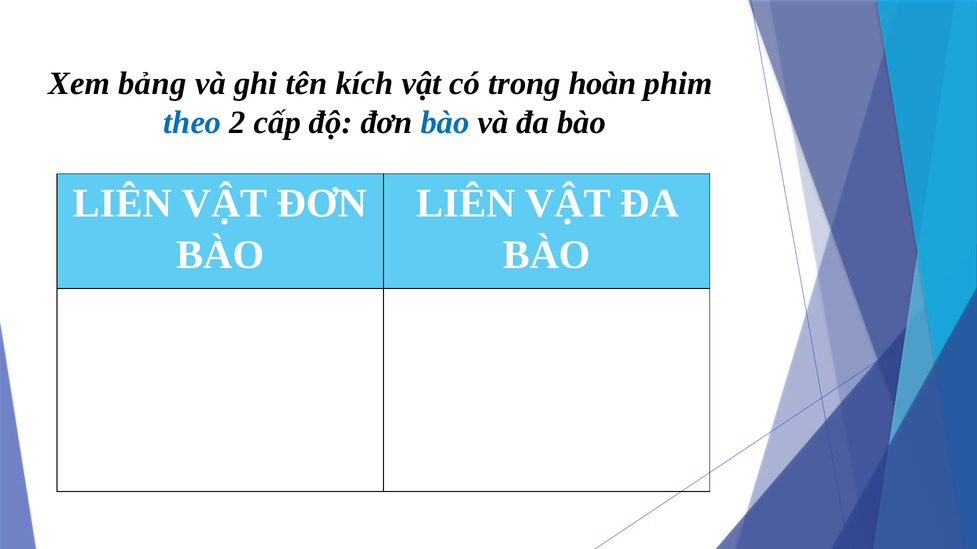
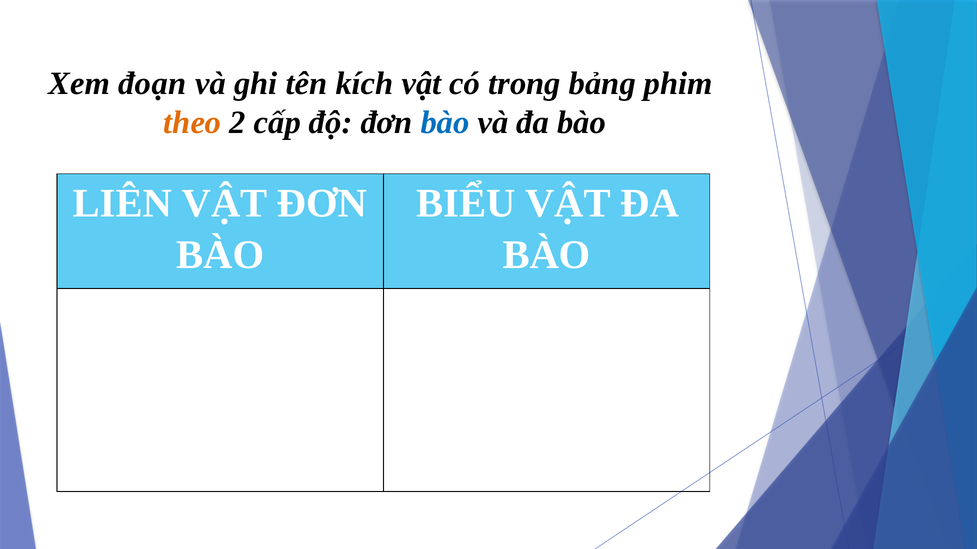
bảng: bảng -> đoạn (152, 83)
hoàn: hoàn -> bảng (602, 83)
theo colour: blue -> orange (192, 122)
LIÊN: LIÊN -> BIỂU (466, 203)
